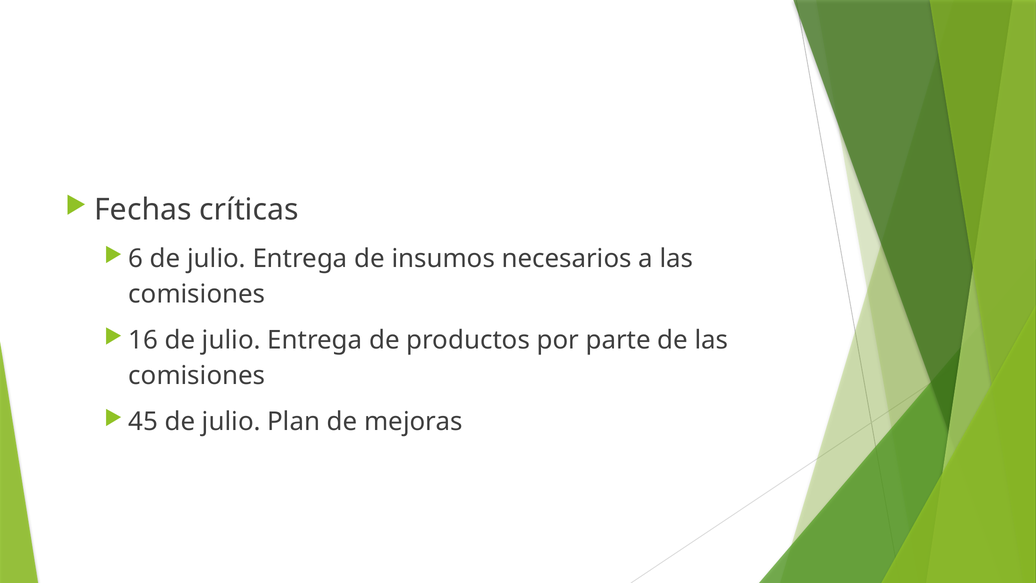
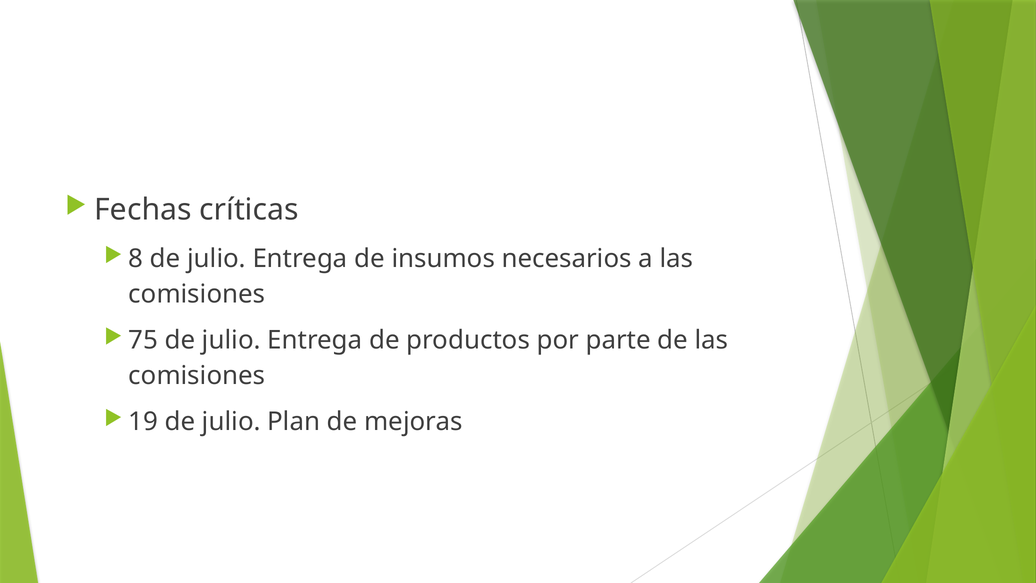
6: 6 -> 8 (136, 259)
16: 16 -> 75 (143, 340)
45: 45 -> 19 (143, 422)
